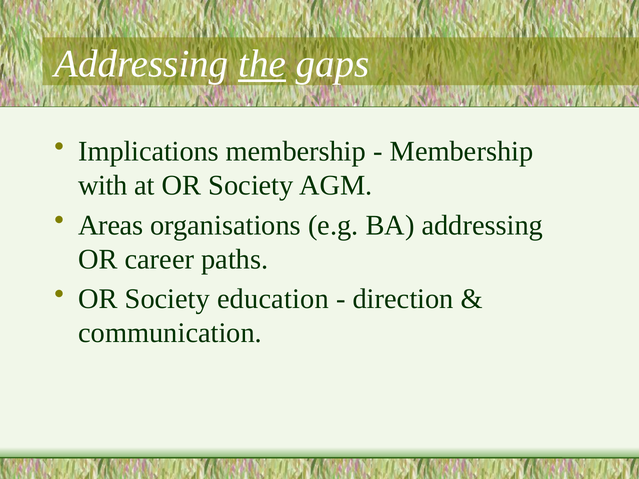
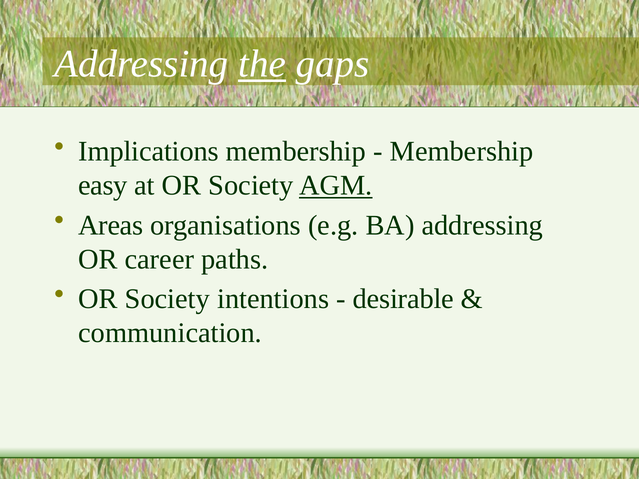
with: with -> easy (103, 186)
AGM underline: none -> present (336, 186)
education: education -> intentions (273, 299)
direction: direction -> desirable (403, 299)
